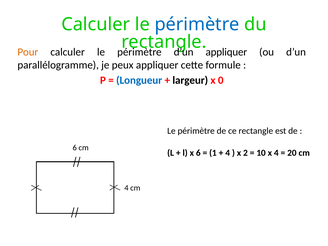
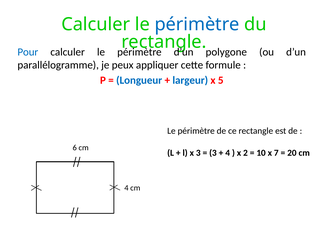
Pour colour: orange -> blue (28, 52)
appliquer: appliquer -> polygone (226, 52)
largeur colour: black -> blue (190, 80)
0: 0 -> 5 (221, 80)
x 6: 6 -> 3 (198, 153)
1: 1 -> 3 (213, 153)
x 4: 4 -> 7 (276, 153)
